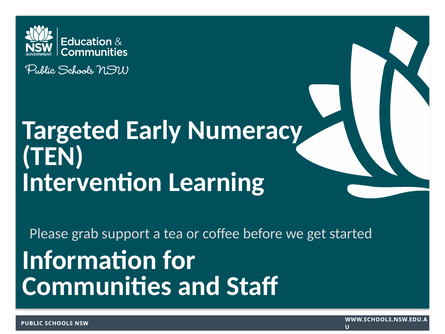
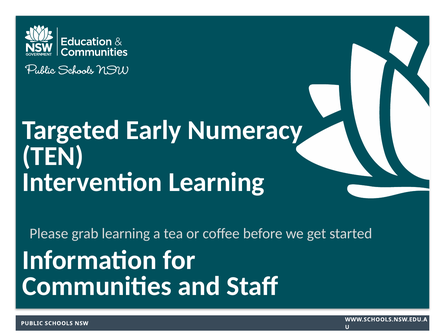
grab support: support -> learning (126, 233)
